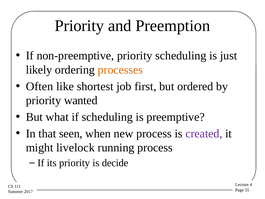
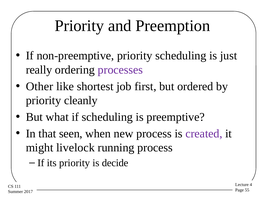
likely: likely -> really (39, 70)
processes colour: orange -> purple (120, 70)
Often: Often -> Other (40, 86)
wanted: wanted -> cleanly (81, 100)
